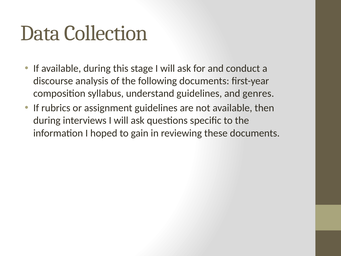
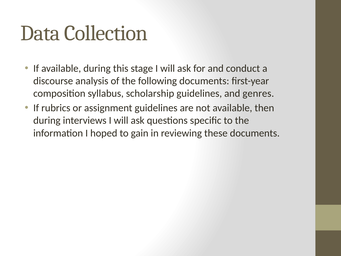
understand: understand -> scholarship (150, 93)
